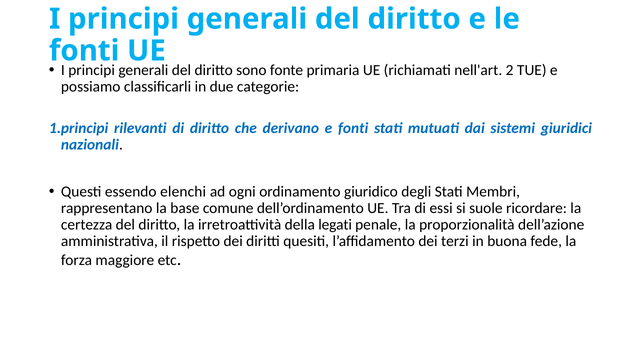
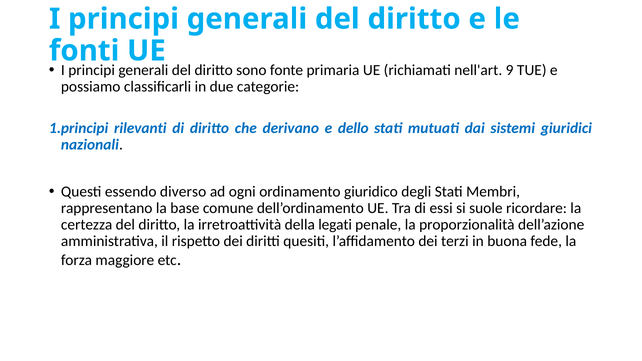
2: 2 -> 9 (510, 70)
e fonti: fonti -> dello (353, 128)
elenchi: elenchi -> diverso (183, 192)
